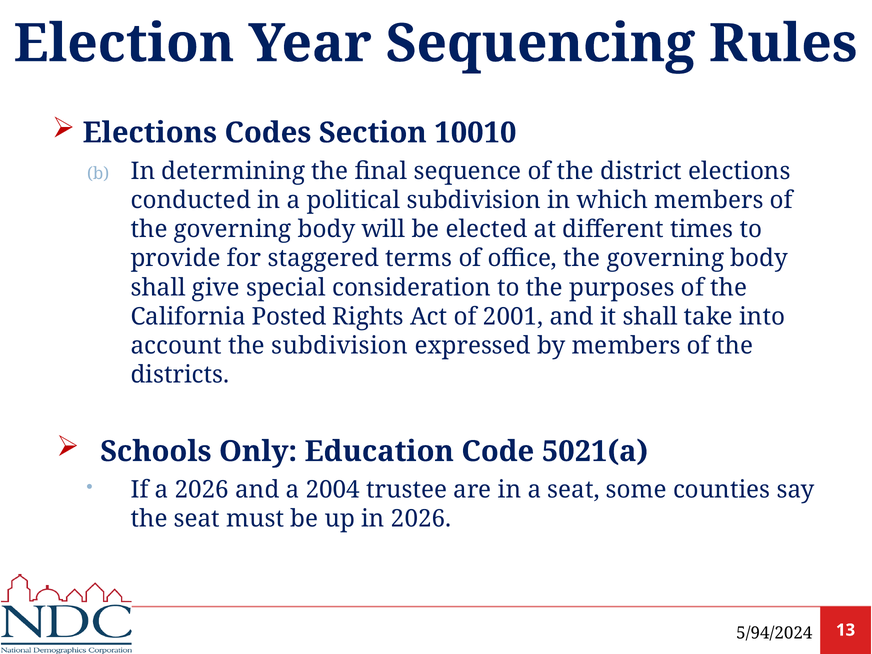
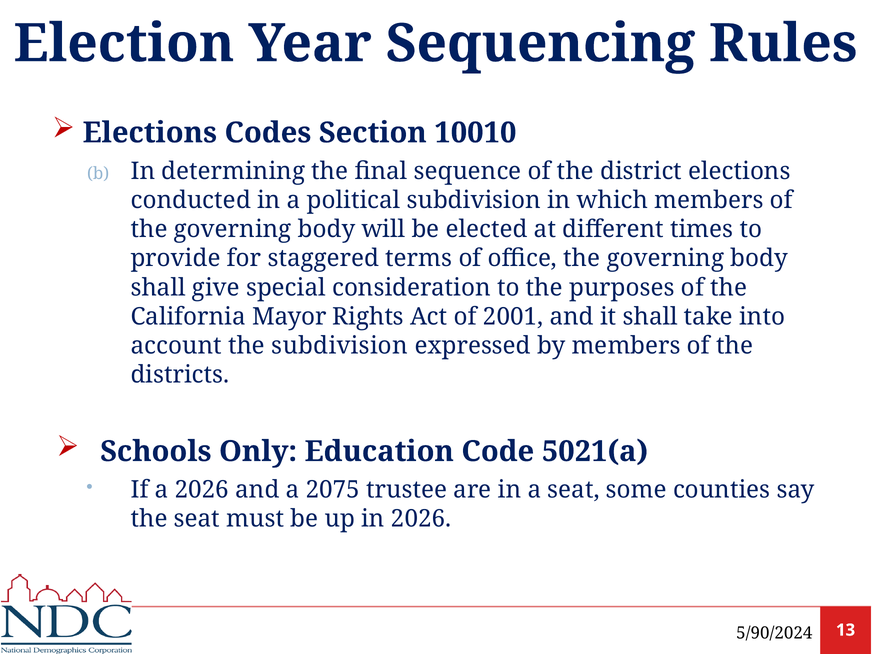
Posted: Posted -> Mayor (289, 317)
2004: 2004 -> 2075 (333, 490)
5/94/2024: 5/94/2024 -> 5/90/2024 (774, 633)
